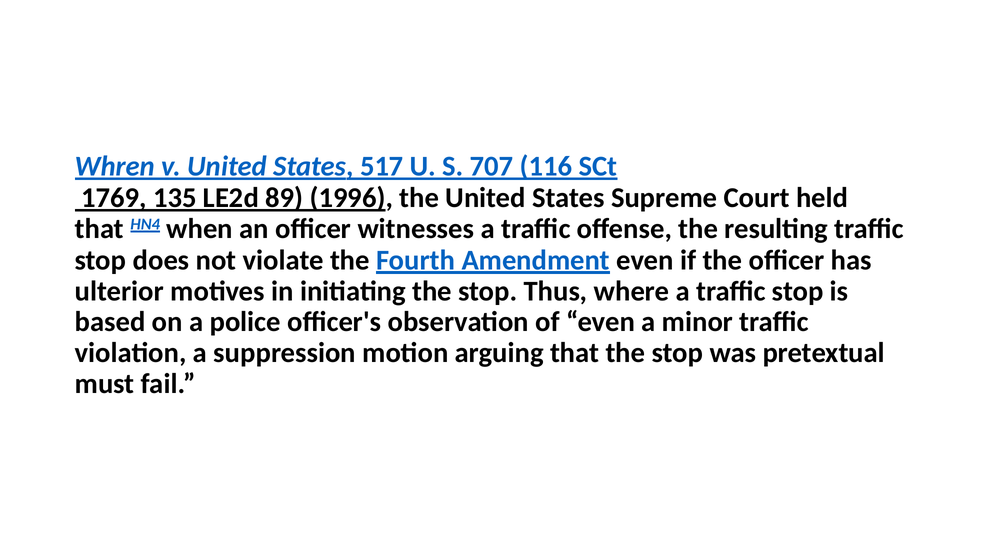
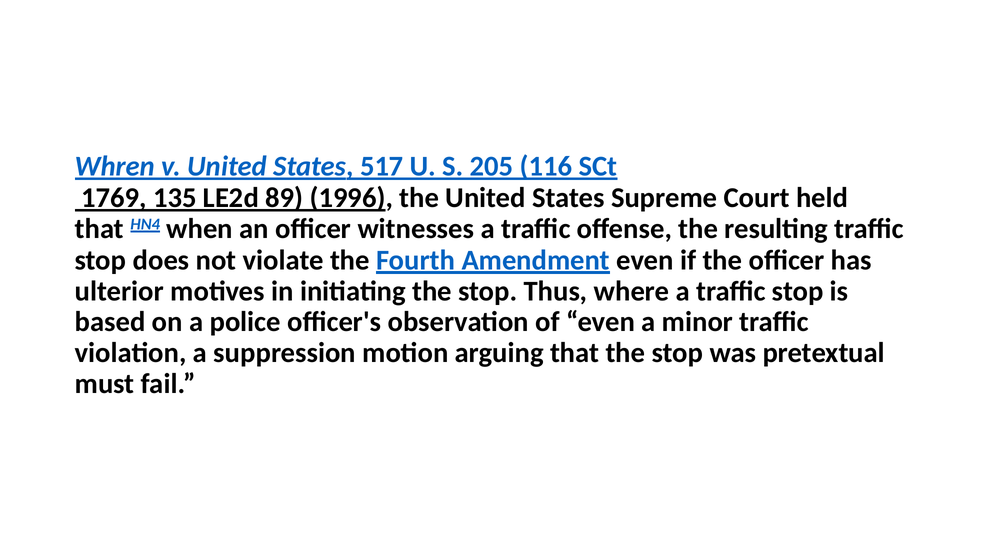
707: 707 -> 205 (492, 166)
